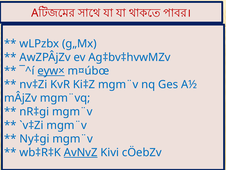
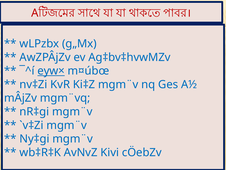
AvNvZ underline: present -> none (81, 152)
